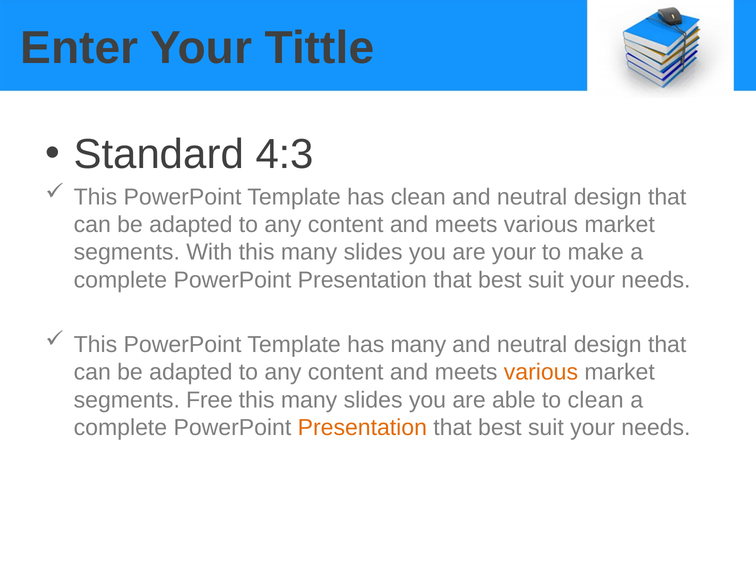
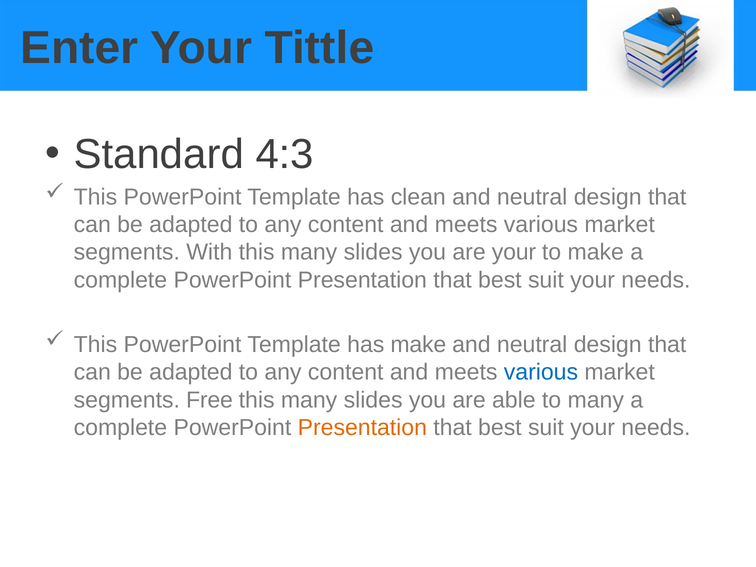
has many: many -> make (418, 345)
various colour: orange -> blue (541, 372)
to clean: clean -> many (596, 400)
